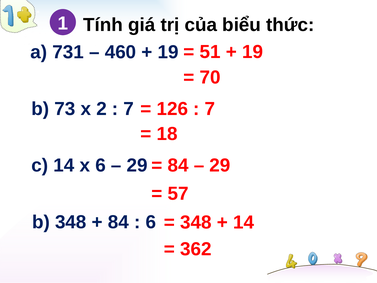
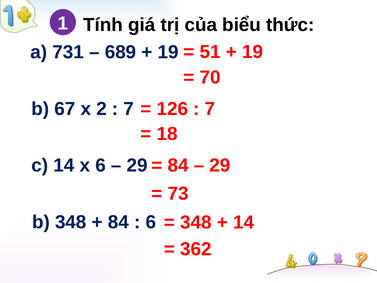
460: 460 -> 689 (121, 52)
73: 73 -> 67 (65, 109)
57: 57 -> 73 (178, 194)
